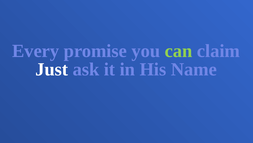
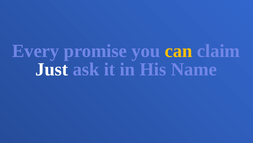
can colour: light green -> yellow (179, 51)
